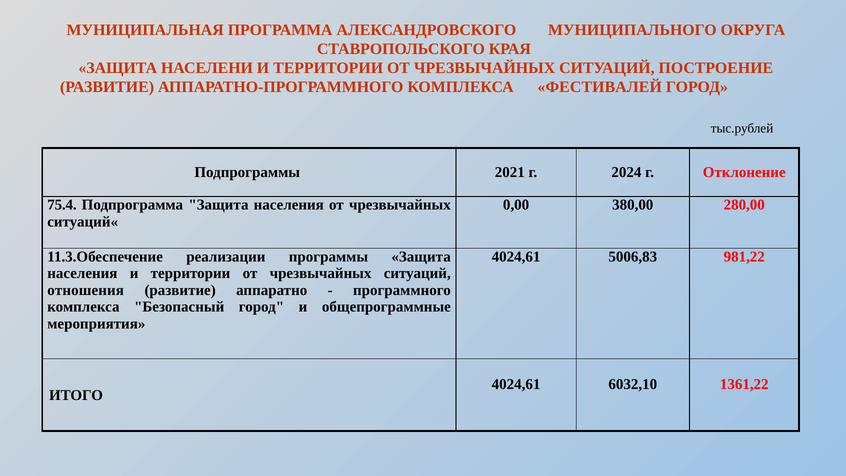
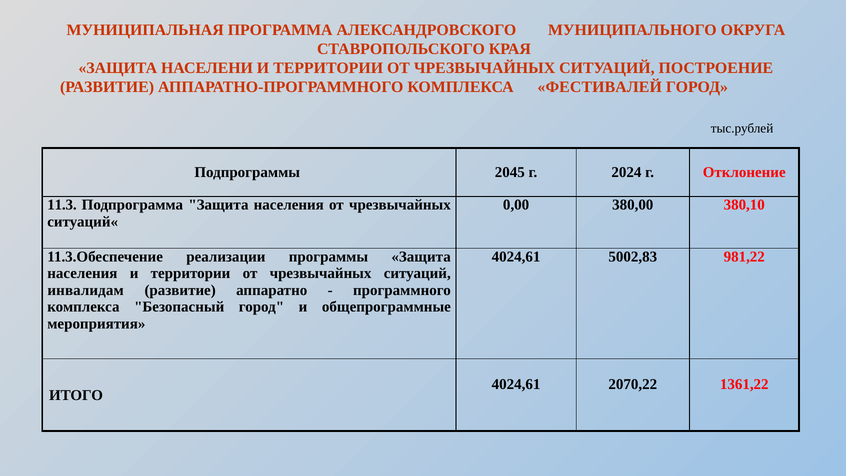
2021: 2021 -> 2045 (510, 172)
75.4: 75.4 -> 11.3 (62, 205)
280,00: 280,00 -> 380,10 (744, 205)
5006,83: 5006,83 -> 5002,83 (633, 257)
отношения: отношения -> инвалидам (86, 290)
6032,10: 6032,10 -> 2070,22 (633, 384)
